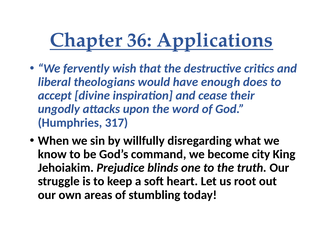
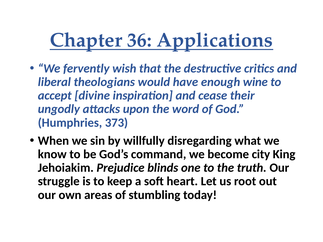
does: does -> wine (255, 82)
317: 317 -> 373 (116, 123)
